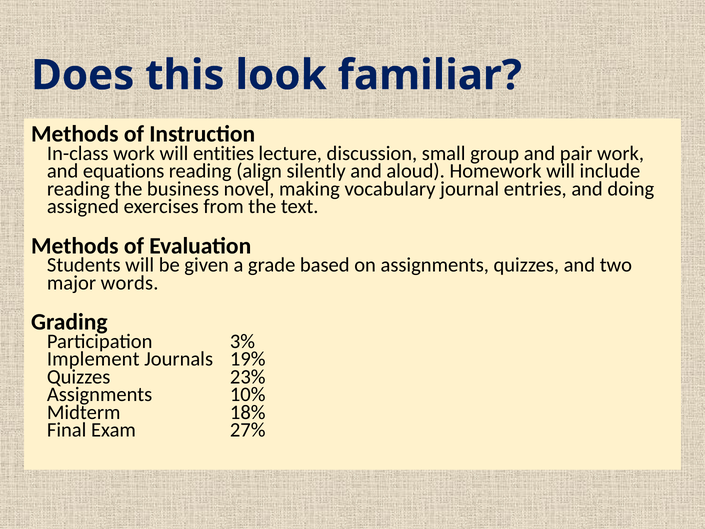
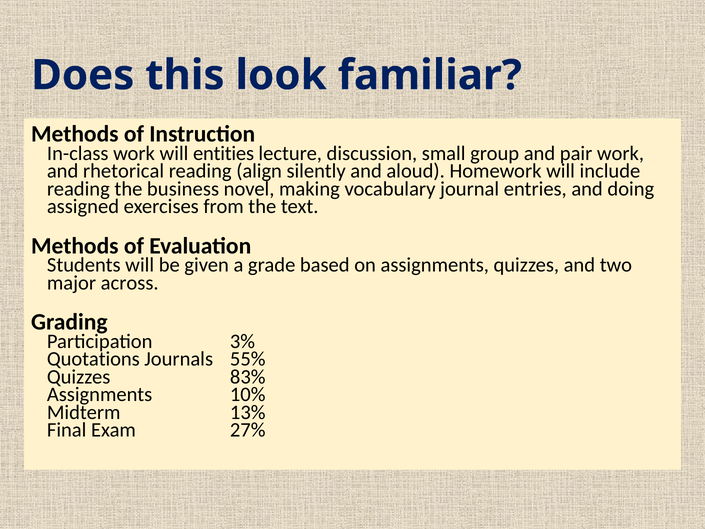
equations: equations -> rhetorical (124, 171)
words: words -> across (130, 283)
Implement: Implement -> Quotations (93, 359)
19%: 19% -> 55% (248, 359)
23%: 23% -> 83% (248, 377)
18%: 18% -> 13% (248, 412)
